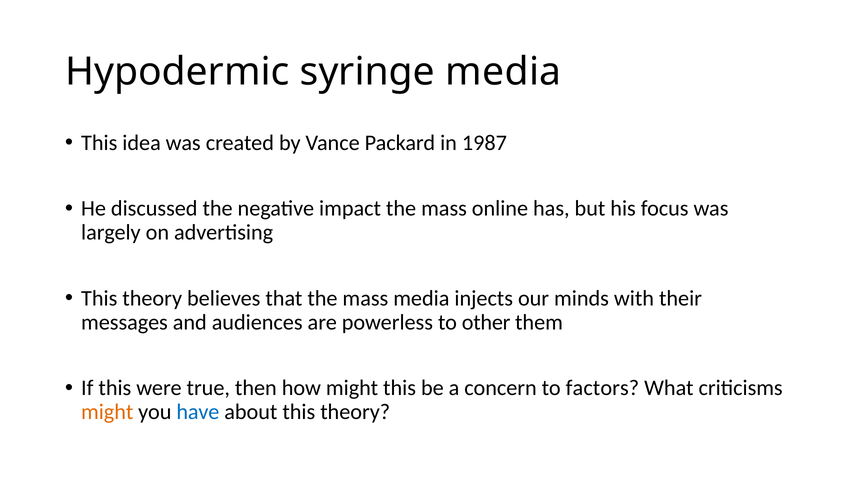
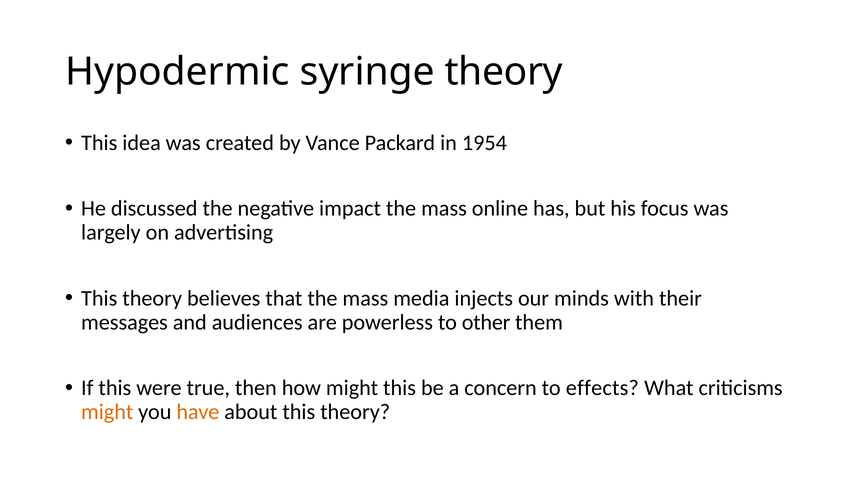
syringe media: media -> theory (504, 72)
1987: 1987 -> 1954 (484, 143)
factors: factors -> effects (602, 388)
have colour: blue -> orange (198, 412)
